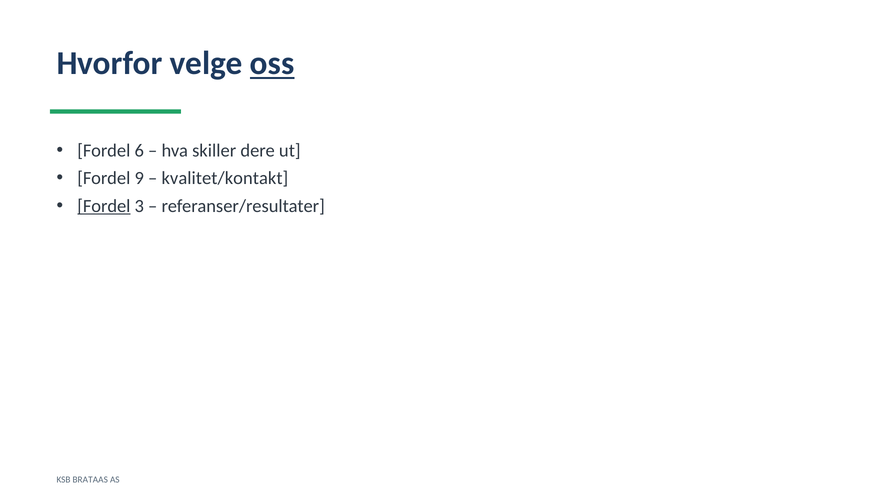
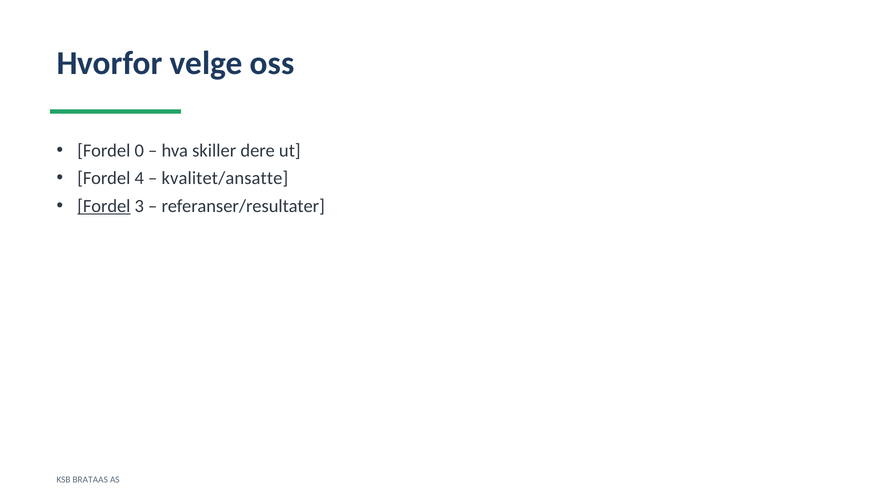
oss underline: present -> none (272, 63)
6: 6 -> 0 (139, 150)
9: 9 -> 4 (139, 178)
kvalitet/kontakt: kvalitet/kontakt -> kvalitet/ansatte (225, 178)
